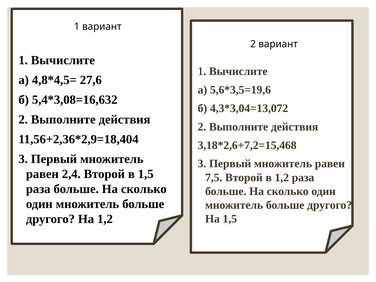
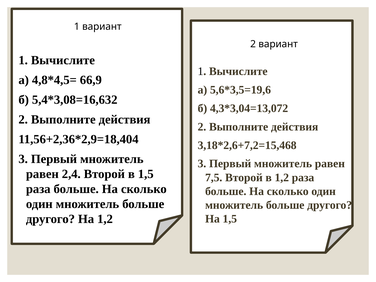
27,6: 27,6 -> 66,9 (91, 80)
